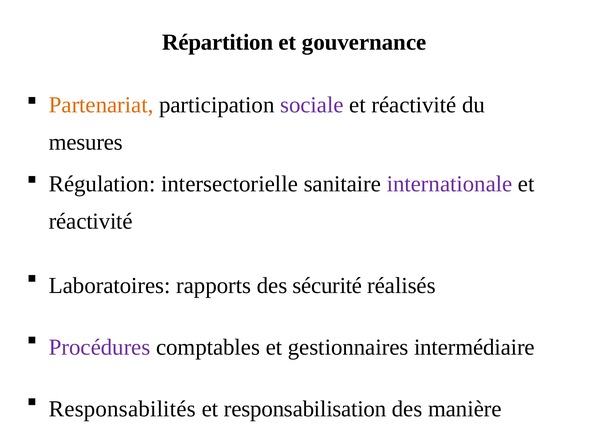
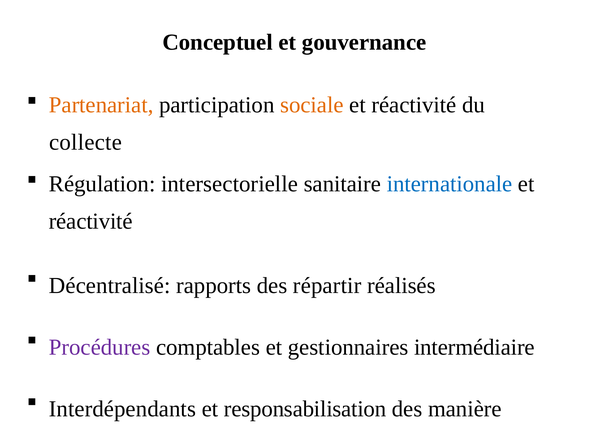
Répartition: Répartition -> Conceptuel (218, 42)
sociale colour: purple -> orange (312, 105)
mesures: mesures -> collecte (86, 142)
internationale colour: purple -> blue (450, 184)
Laboratoires: Laboratoires -> Décentralisé (110, 286)
sécurité: sécurité -> répartir (327, 286)
Responsabilités: Responsabilités -> Interdépendants (122, 409)
